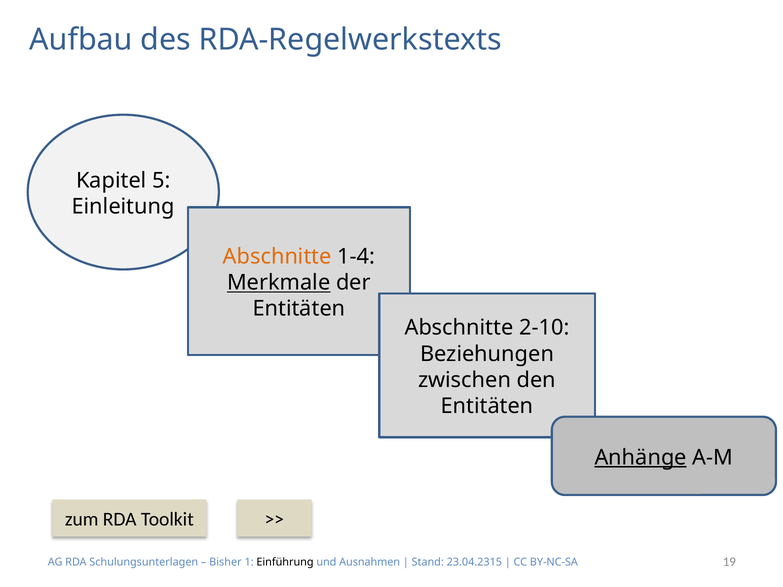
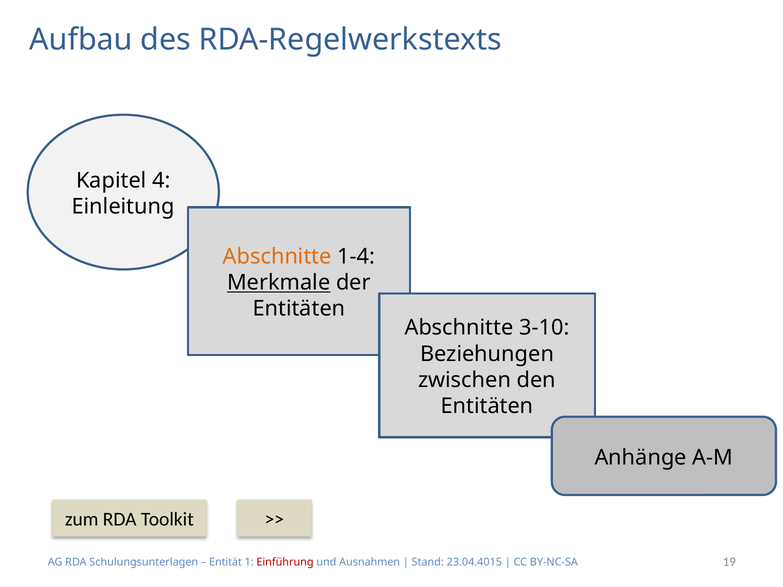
5: 5 -> 4 (161, 181)
2-10: 2-10 -> 3-10 (544, 328)
Anhänge underline: present -> none (641, 458)
Bisher: Bisher -> Entität (226, 562)
Einführung colour: black -> red (285, 562)
23.04.2315: 23.04.2315 -> 23.04.4015 (474, 562)
